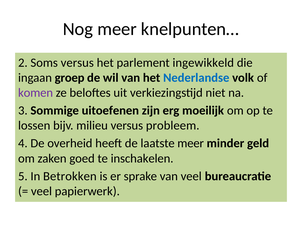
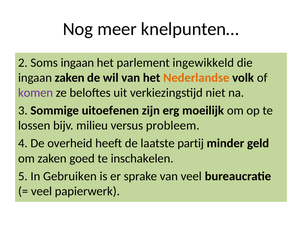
Soms versus: versus -> ingaan (77, 63)
ingaan groep: groep -> zaken (70, 78)
Nederlandse colour: blue -> orange (196, 78)
laatste meer: meer -> partij (191, 144)
Betrokken: Betrokken -> Gebruiken (70, 177)
